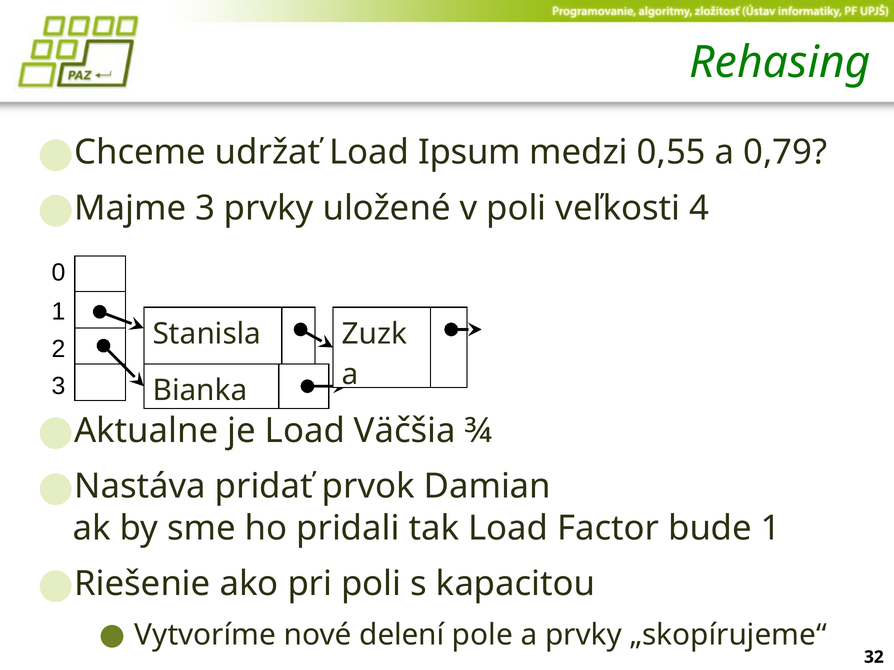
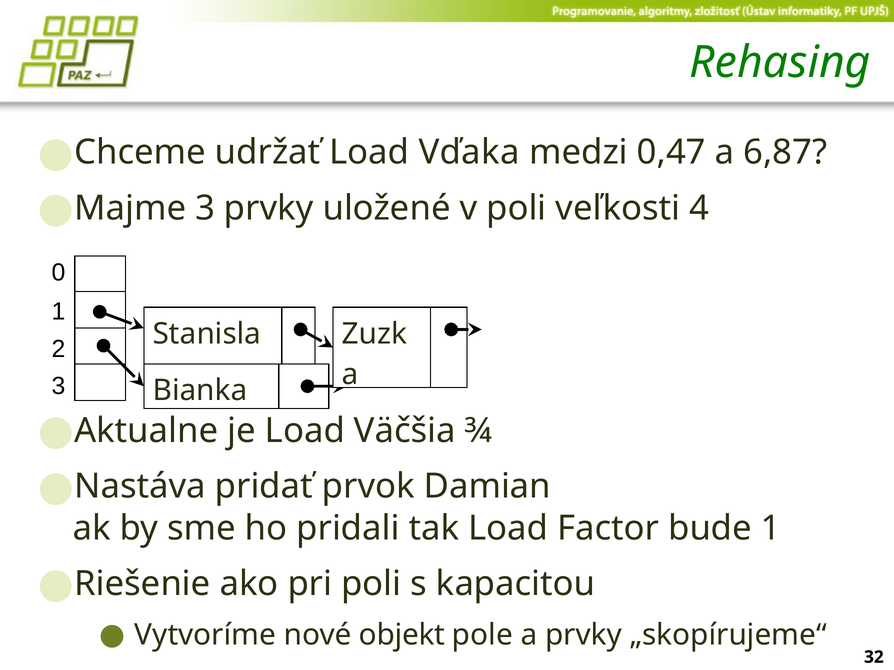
Ipsum: Ipsum -> Vďaka (469, 153)
0,55: 0,55 -> 0,47 (671, 153)
0,79: 0,79 -> 6,87 (785, 153)
delení: delení -> objekt (402, 635)
